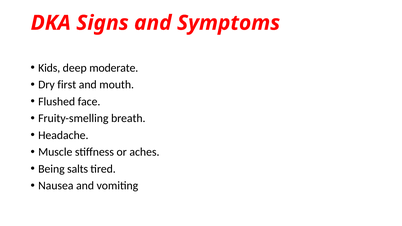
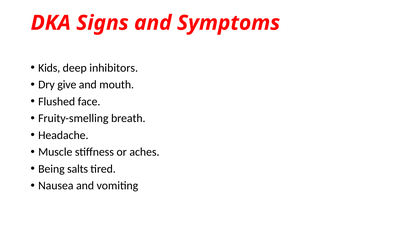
moderate: moderate -> inhibitors (114, 68)
first: first -> give (67, 85)
